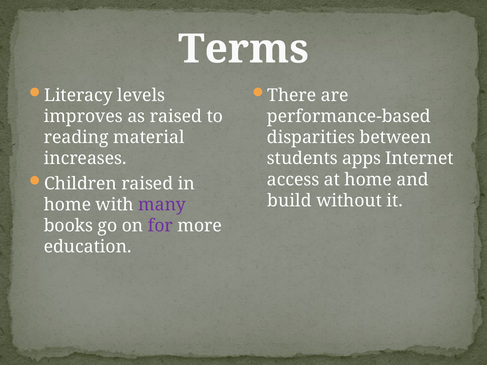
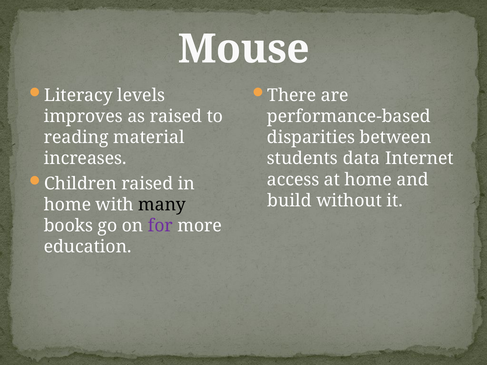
Terms: Terms -> Mouse (244, 49)
apps: apps -> data (361, 159)
many colour: purple -> black (162, 205)
